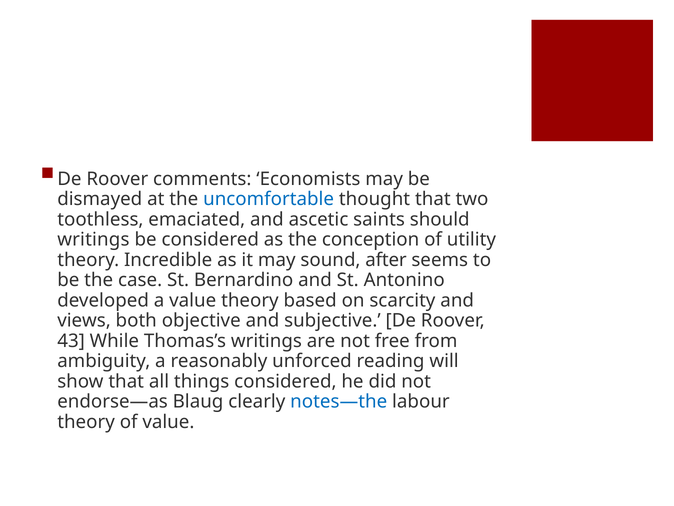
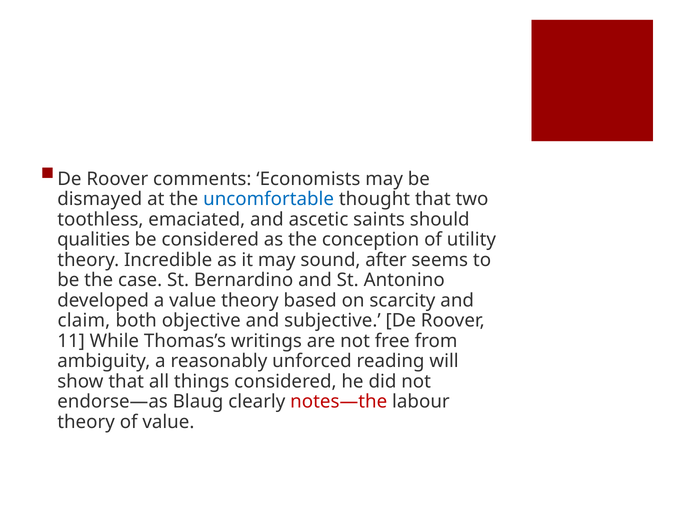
writings: writings -> qualities (94, 239)
views: views -> claim (84, 320)
43: 43 -> 11 (71, 341)
notes—the colour: blue -> red (339, 401)
